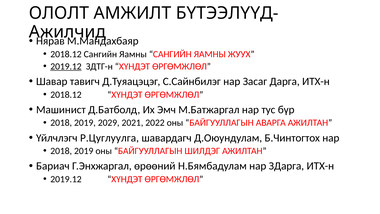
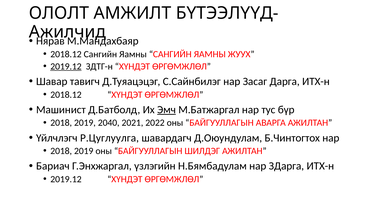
Эмч underline: none -> present (167, 110)
2029: 2029 -> 2040 (109, 123)
өрөөний: өрөөний -> үзлэгийн (155, 166)
